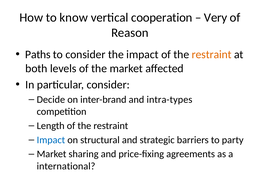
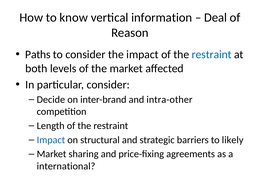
cooperation: cooperation -> information (162, 18)
Very: Very -> Deal (216, 18)
restraint colour: orange -> blue (212, 55)
intra-types: intra-types -> intra-other (169, 100)
party: party -> likely (233, 140)
